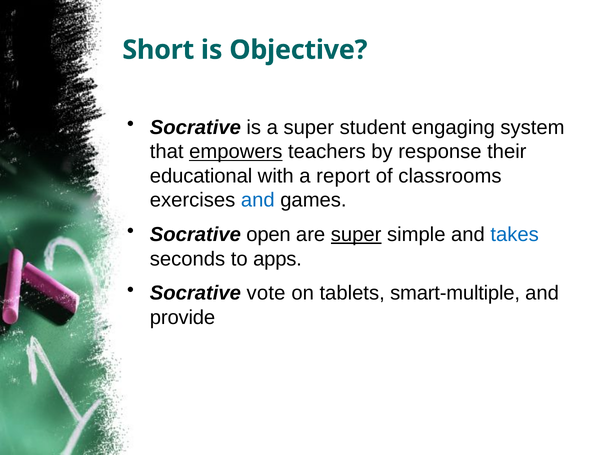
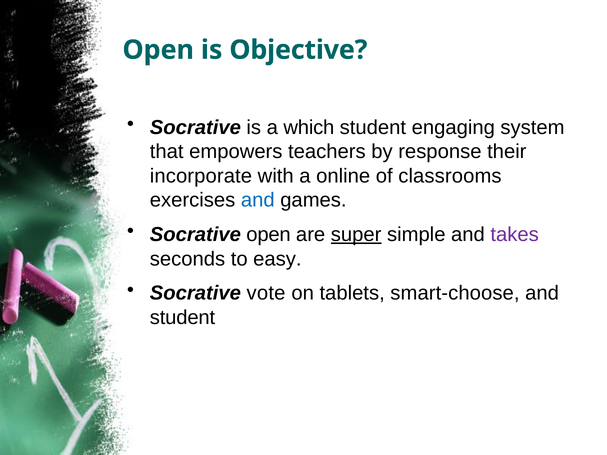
Short: Short -> Open (158, 50)
a super: super -> which (309, 127)
empowers underline: present -> none (236, 152)
educational: educational -> incorporate (201, 176)
report: report -> online (343, 176)
takes colour: blue -> purple (515, 235)
apps: apps -> easy (277, 259)
smart-multiple: smart-multiple -> smart-choose (455, 293)
provide: provide -> student (183, 318)
